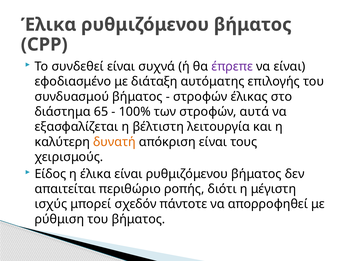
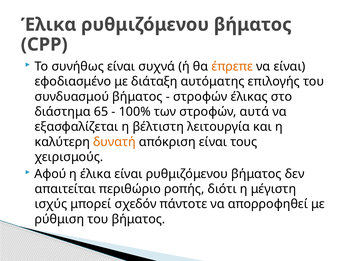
συνδεθεί: συνδεθεί -> συνήθως (78, 66)
έπρεπε colour: purple -> orange (232, 66)
Είδος: Είδος -> Αφού (50, 173)
